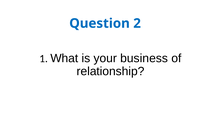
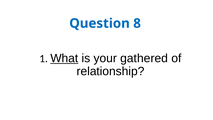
2: 2 -> 8 (137, 23)
What underline: none -> present (64, 58)
business: business -> gathered (144, 58)
